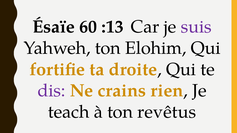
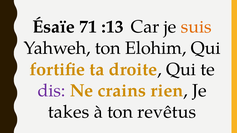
60: 60 -> 71 (88, 27)
suis colour: purple -> orange (196, 27)
teach: teach -> takes (69, 112)
